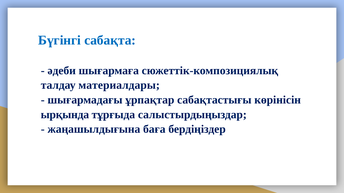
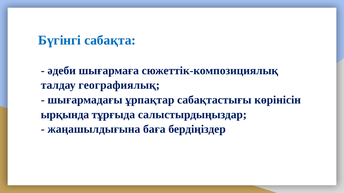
материалдары: материалдары -> географиялық (119, 85)
